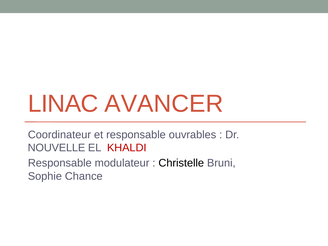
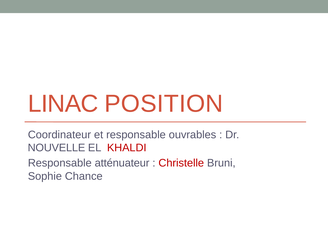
AVANCER: AVANCER -> POSITION (164, 104)
modulateur: modulateur -> atténuateur (122, 163)
Christelle colour: black -> red (181, 163)
